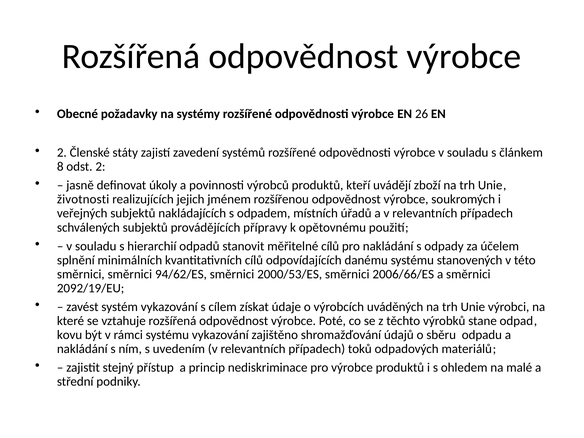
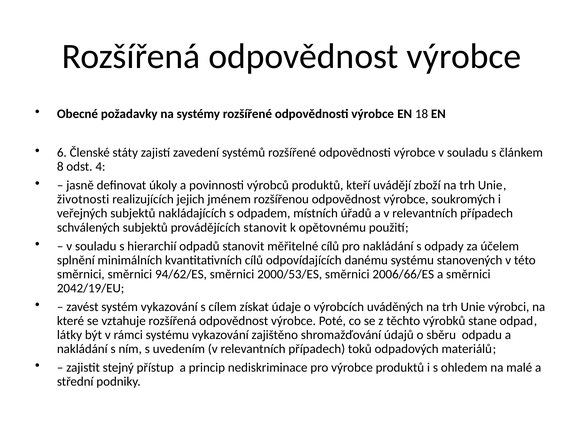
26: 26 -> 18 (422, 114)
2: 2 -> 6 (62, 153)
odst 2: 2 -> 4 (100, 167)
provádějících přípravy: přípravy -> stanovit (265, 227)
2092/19/EU: 2092/19/EU -> 2042/19/EU (91, 288)
kovu: kovu -> látky (70, 335)
